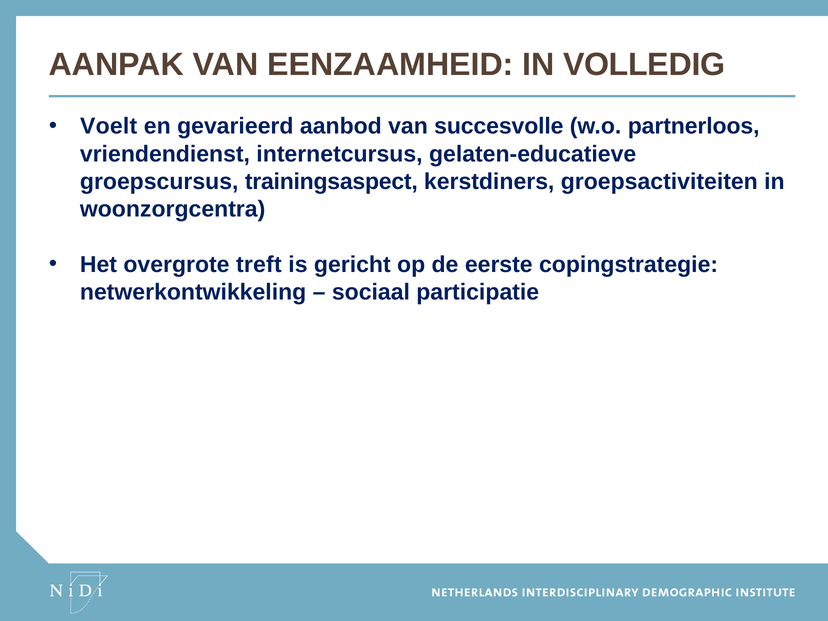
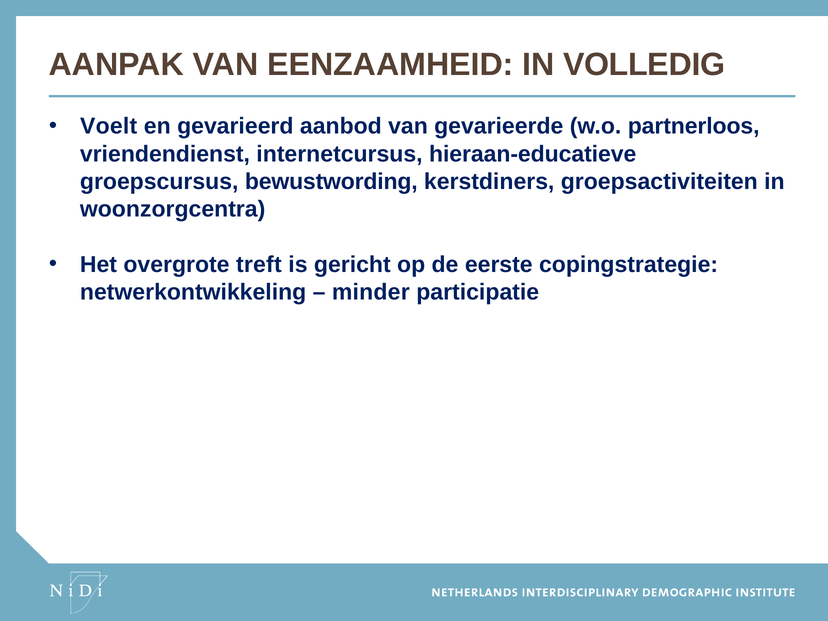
succesvolle: succesvolle -> gevarieerde (499, 126)
gelaten-educatieve: gelaten-educatieve -> hieraan-educatieve (533, 154)
trainingsaspect: trainingsaspect -> bewustwording (331, 182)
sociaal: sociaal -> minder (371, 292)
